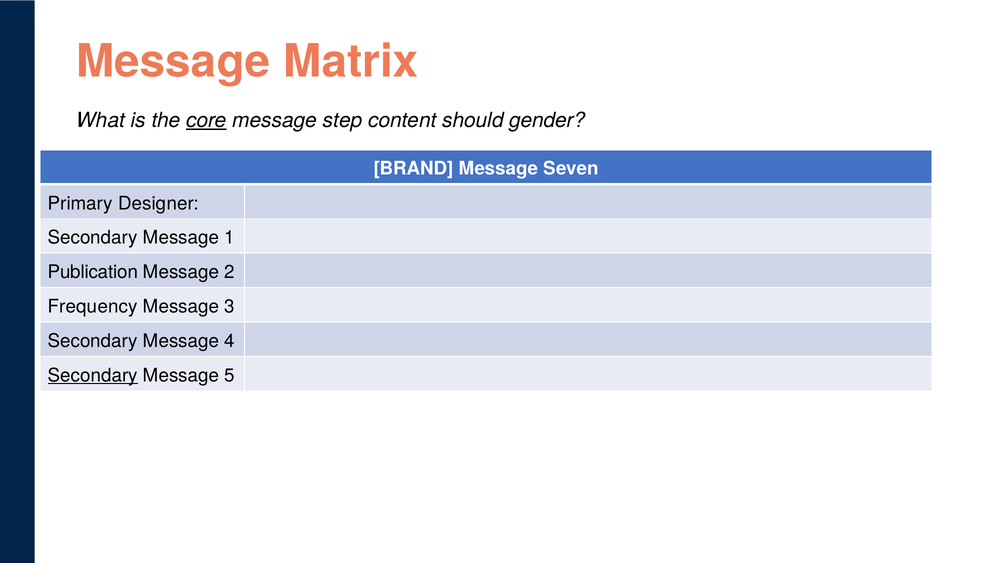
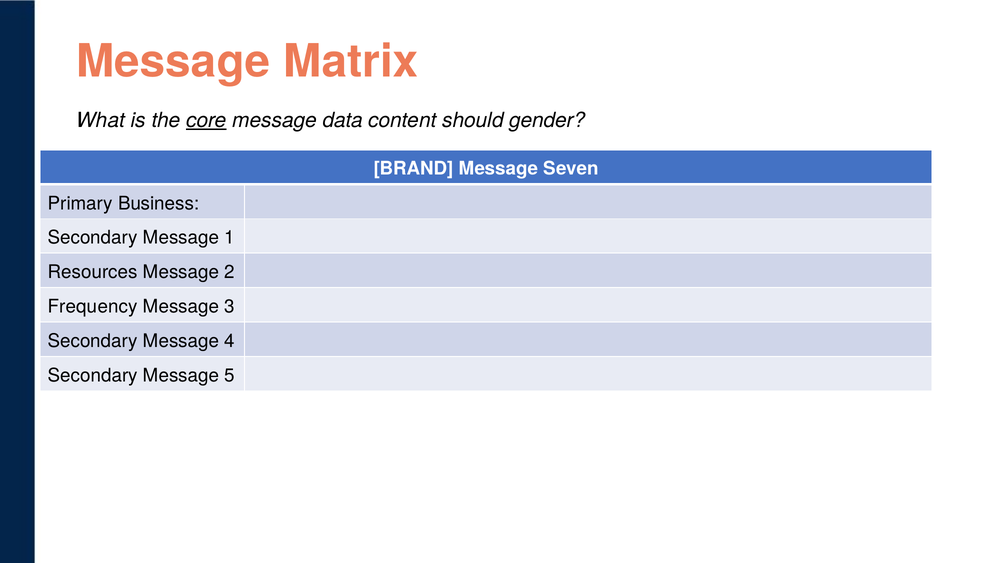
step: step -> data (343, 120)
Designer: Designer -> Business (159, 203)
Publication: Publication -> Resources (93, 272)
Secondary underline: present -> none (93, 376)
